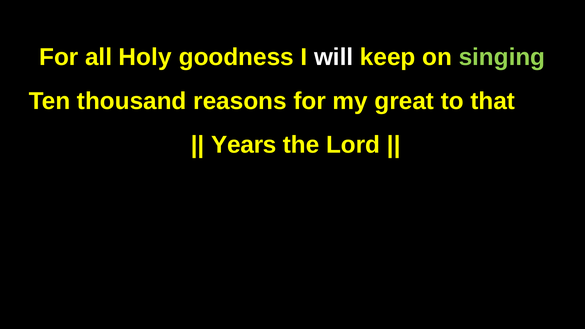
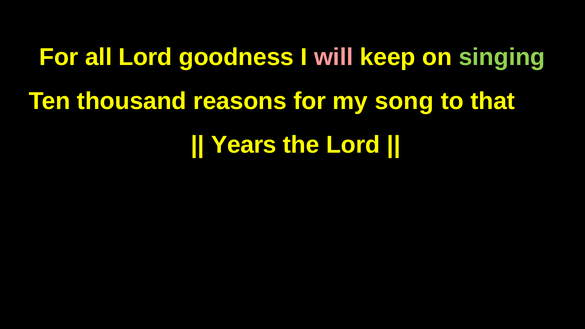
all Holy: Holy -> Lord (145, 57)
will colour: white -> pink (334, 57)
great: great -> song (404, 101)
